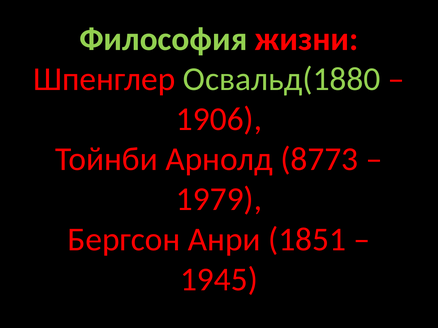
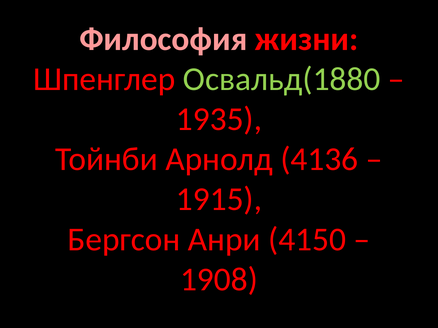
Философия colour: light green -> pink (163, 39)
1906: 1906 -> 1935 (219, 119)
8773: 8773 -> 4136 (319, 159)
1979: 1979 -> 1915 (219, 200)
1851: 1851 -> 4150 (307, 240)
1945: 1945 -> 1908 (219, 280)
